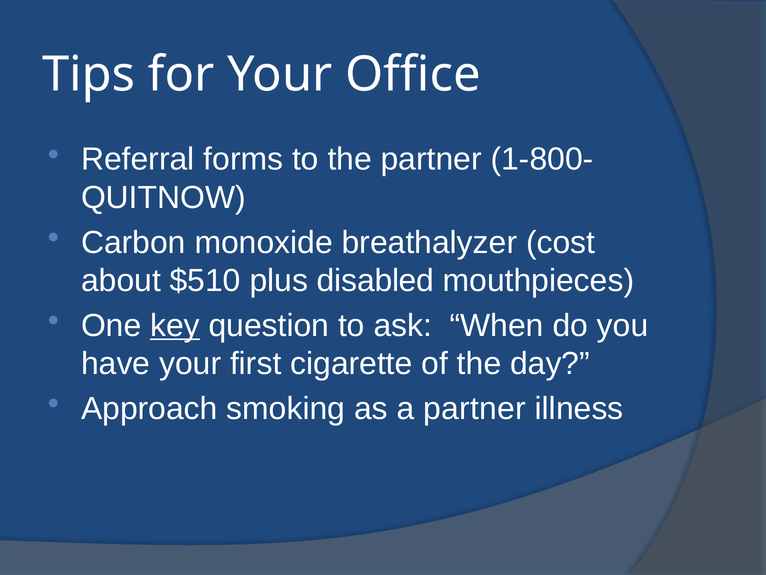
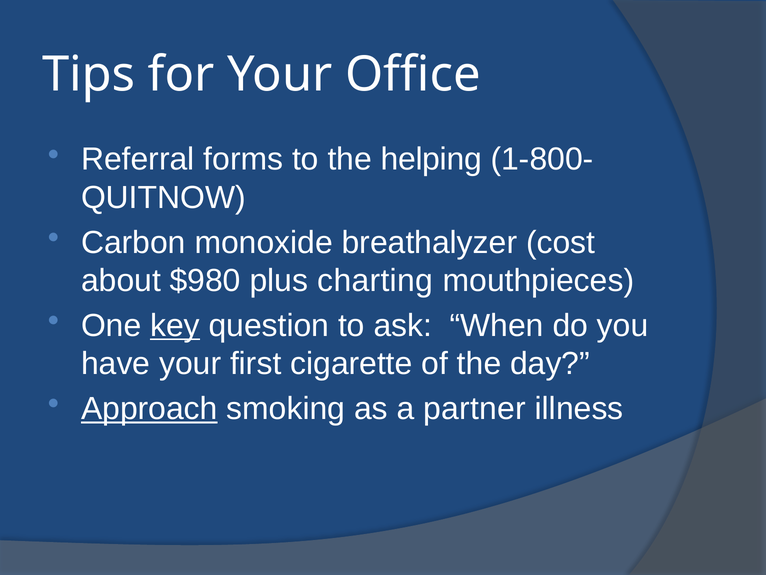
the partner: partner -> helping (431, 159)
$510: $510 -> $980 (205, 281)
disabled: disabled -> charting (375, 281)
Approach underline: none -> present (149, 408)
